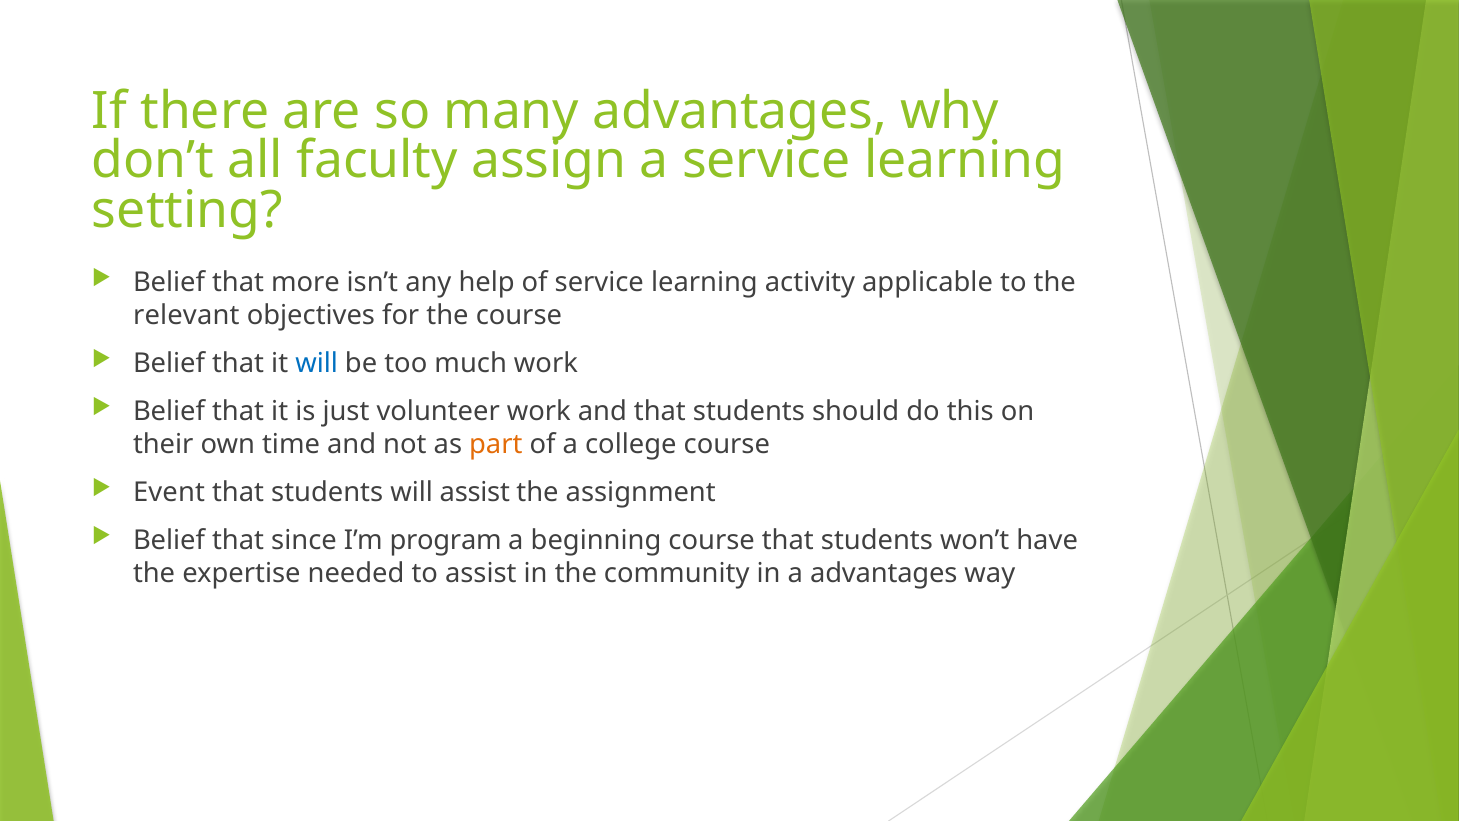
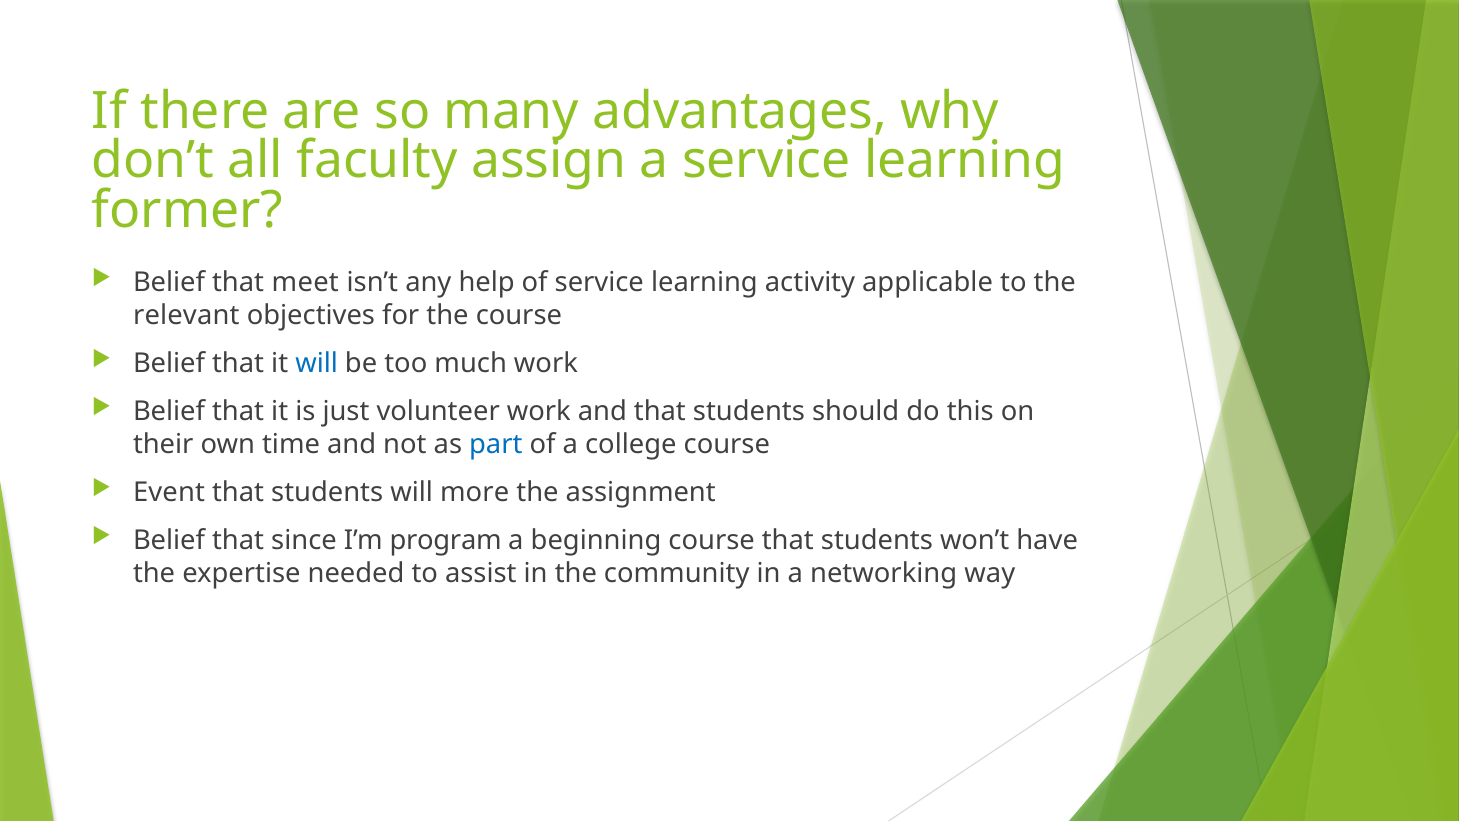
setting: setting -> former (188, 210)
more: more -> meet (305, 282)
part colour: orange -> blue (496, 444)
will assist: assist -> more (475, 492)
a advantages: advantages -> networking (884, 573)
